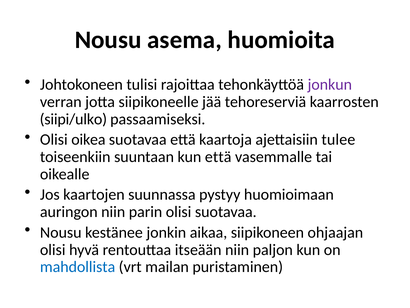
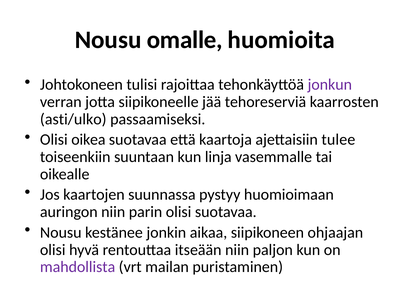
asema: asema -> omalle (185, 40)
siipi/ulko: siipi/ulko -> asti/ulko (73, 119)
kun että: että -> linja (218, 157)
mahdollista colour: blue -> purple (78, 267)
